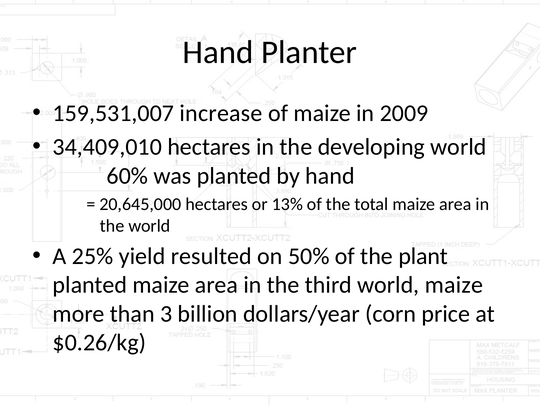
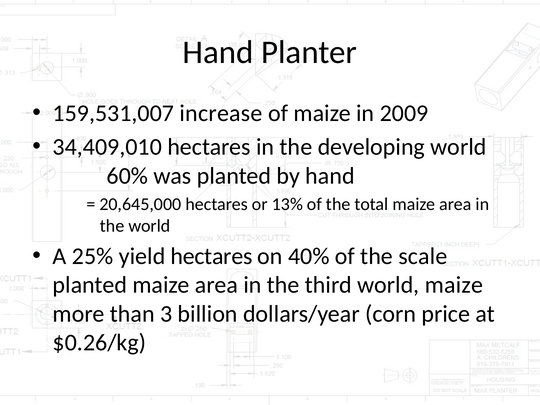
yield resulted: resulted -> hectares (211, 256)
50%: 50% -> 40% (309, 256)
plant: plant -> scale (423, 256)
